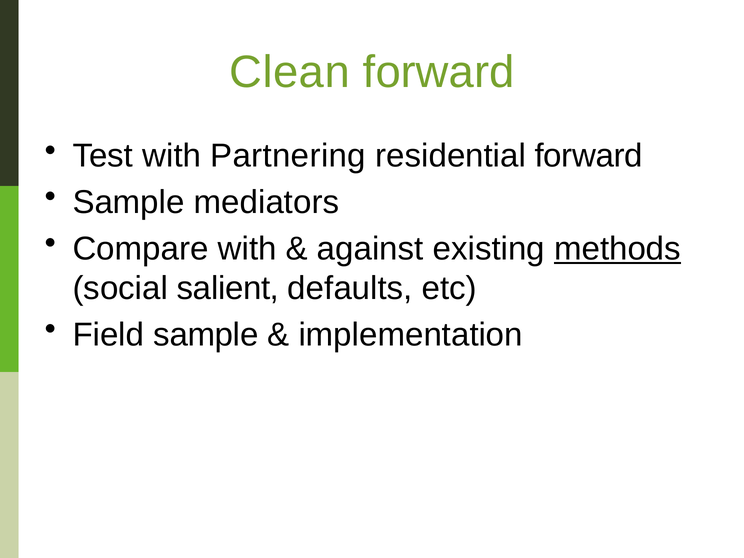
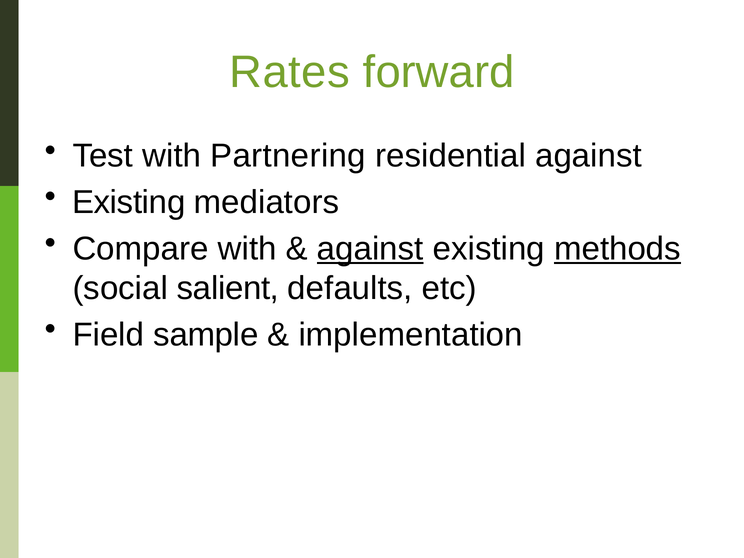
Clean: Clean -> Rates (290, 72)
residential forward: forward -> against (589, 156)
Sample: Sample -> Existing (129, 202)
against underline: none -> present (370, 249)
